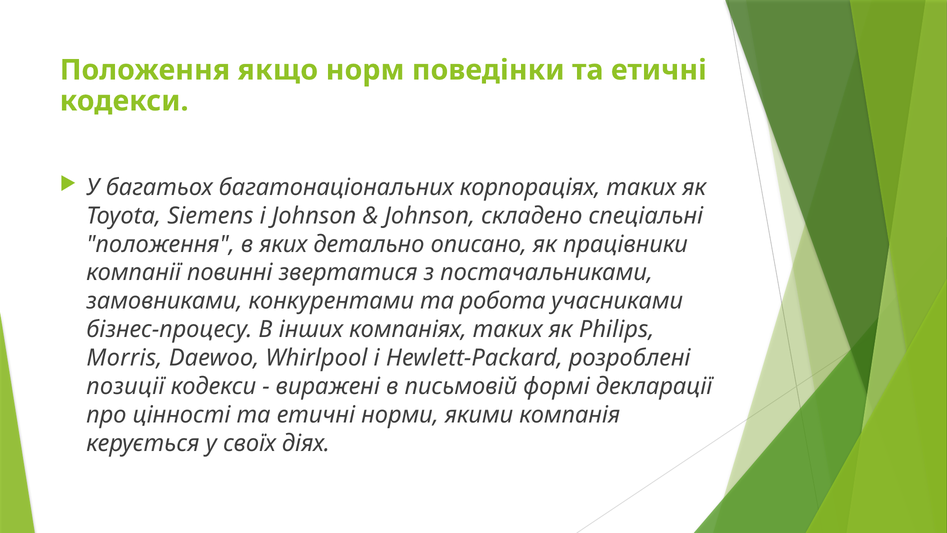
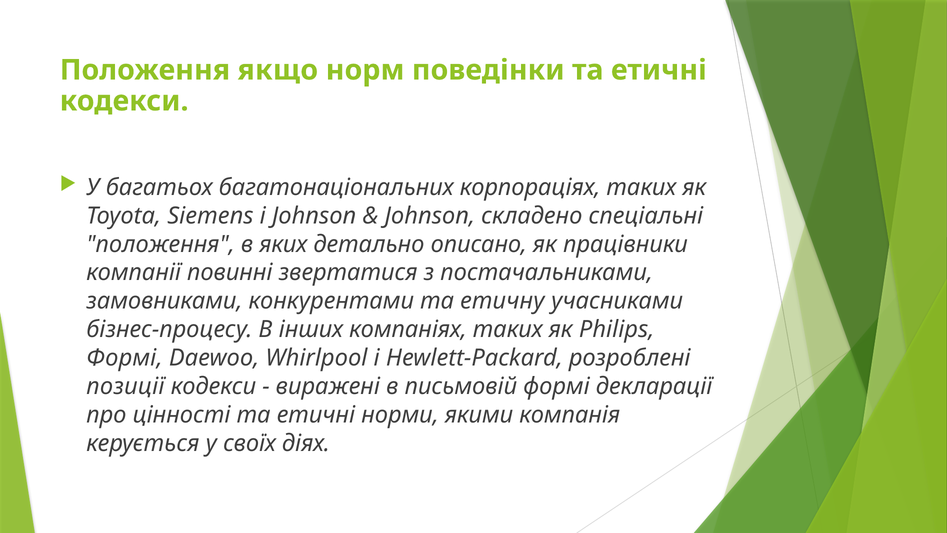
робота: робота -> етичну (502, 301)
Morris: Morris -> Формі (124, 358)
